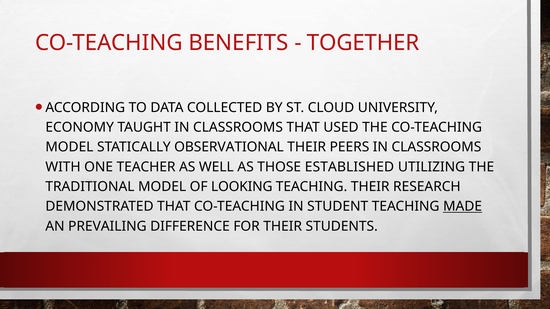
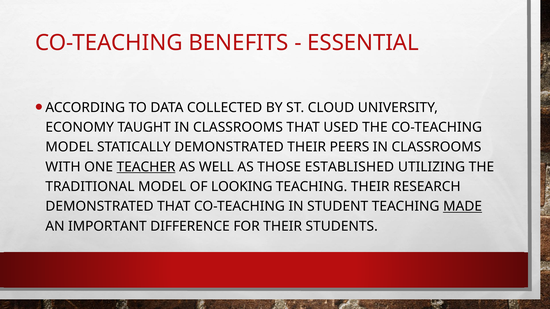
TOGETHER: TOGETHER -> ESSENTIAL (363, 43)
STATICALLY OBSERVATIONAL: OBSERVATIONAL -> DEMONSTRATED (229, 147)
TEACHER underline: none -> present (146, 167)
PREVAILING: PREVAILING -> IMPORTANT (107, 226)
